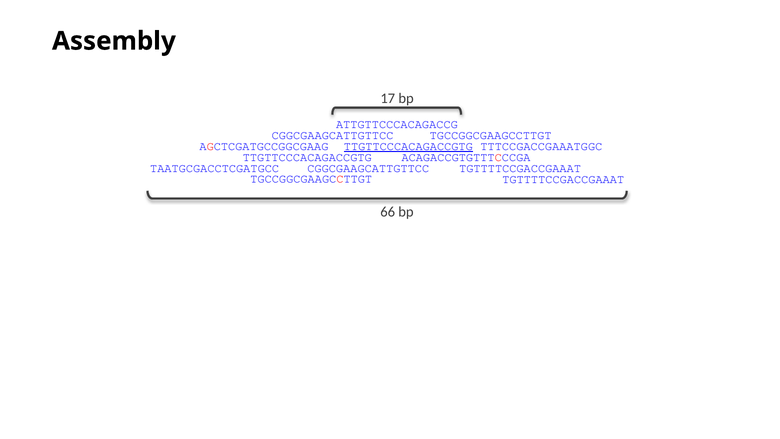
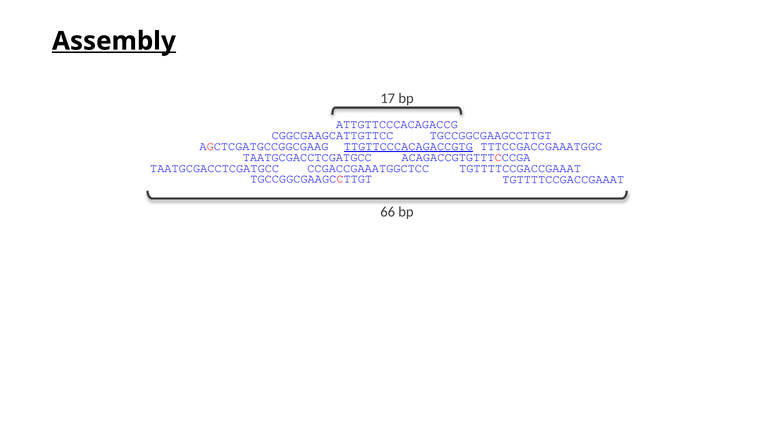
Assembly underline: none -> present (114, 41)
TTGTTCCCACAGACCGTG: TTGTTCCCACAGACCGTG -> TAATGCGACCTCGATGCC (307, 157)
CGGCGAAGCATTGTTCC: CGGCGAAGCATTGTTCC -> CCGACCGAAATGGCTCC (368, 168)
